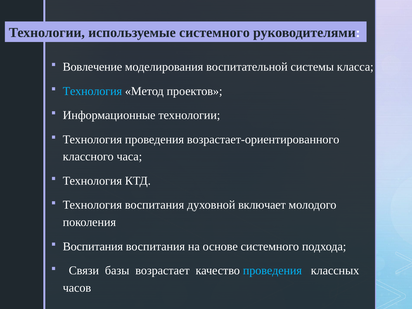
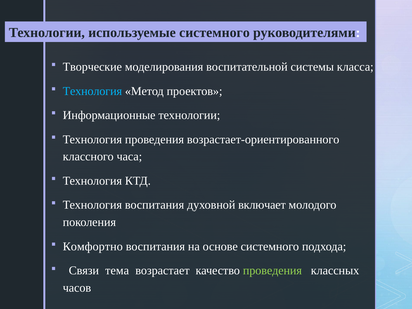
Вовлечение: Вовлечение -> Творческие (92, 67)
Воспитания: Воспитания -> Комфортно (93, 246)
базы: базы -> тема (117, 271)
проведения colour: light blue -> light green (272, 271)
